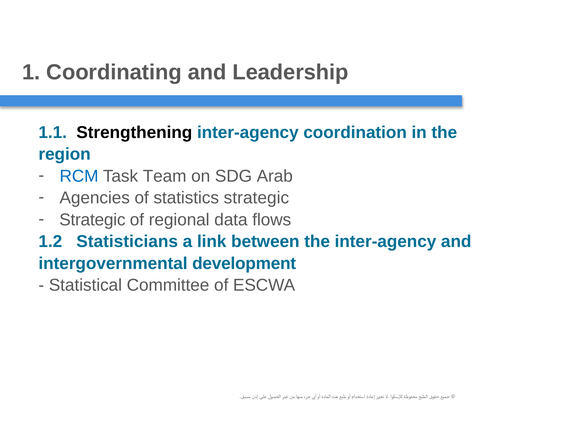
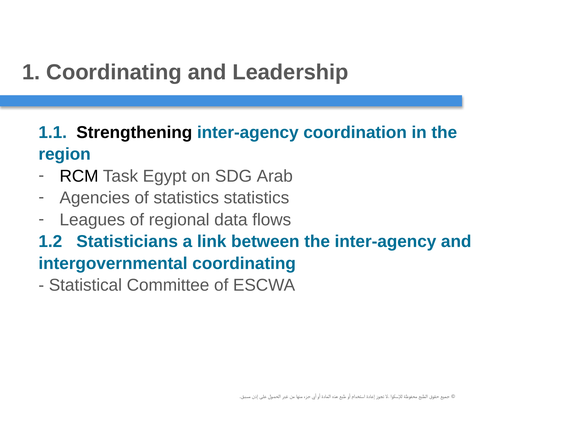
RCM colour: blue -> black (79, 176)
Team: Team -> Egypt (165, 176)
statistics strategic: strategic -> statistics (256, 198)
Strategic: Strategic -> Leagues (92, 220)
intergovernmental development: development -> coordinating (244, 263)
